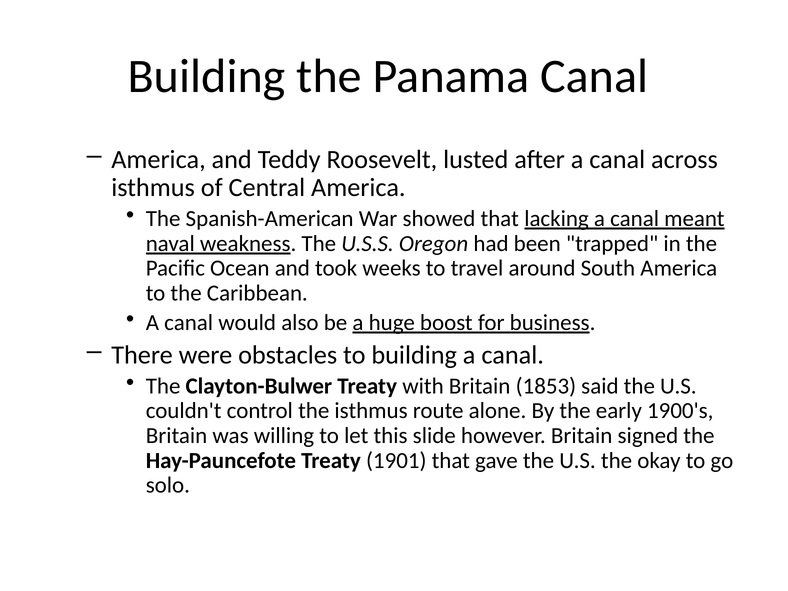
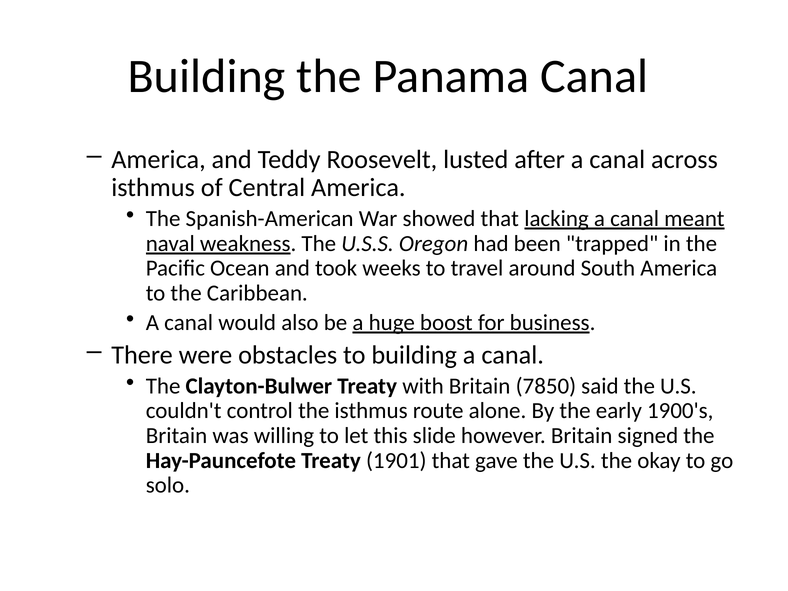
1853: 1853 -> 7850 (546, 386)
